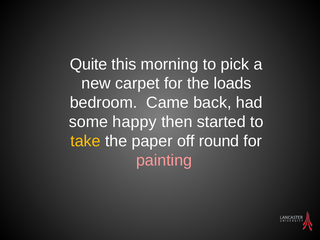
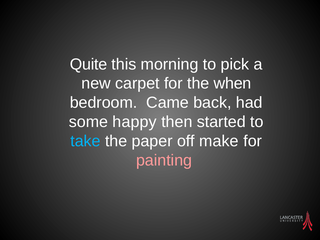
loads: loads -> when (233, 83)
take colour: yellow -> light blue (86, 141)
round: round -> make (219, 141)
